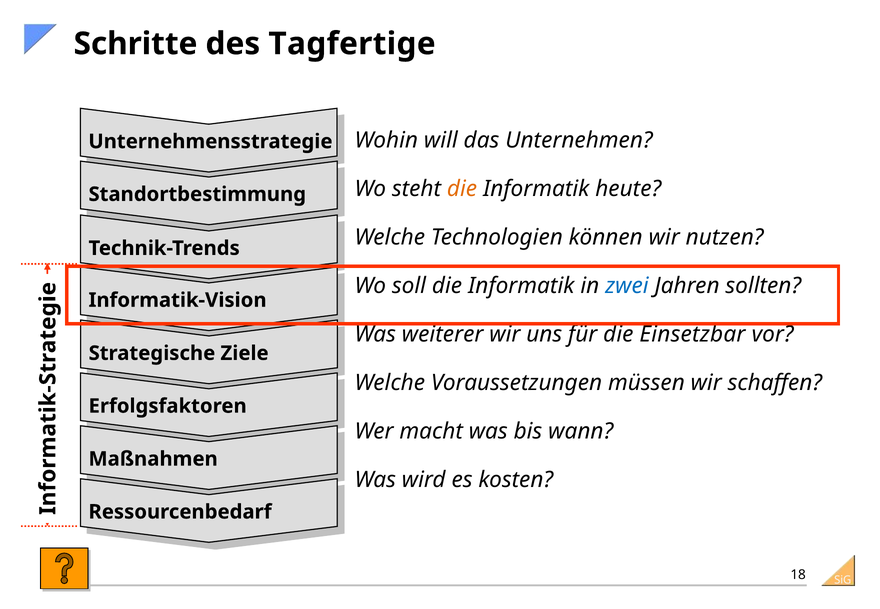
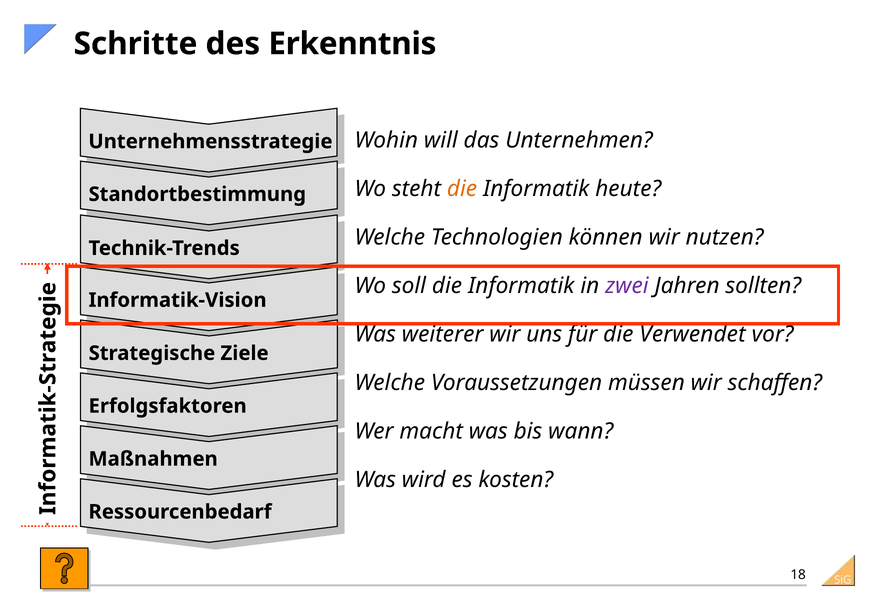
Tagfertige: Tagfertige -> Erkenntnis (352, 44)
zwei colour: blue -> purple (627, 286)
Einsetzbar: Einsetzbar -> Verwendet (693, 334)
